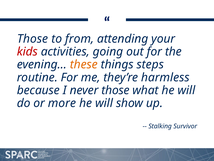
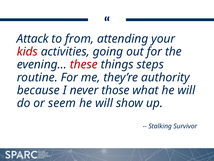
Those: Those -> Attack (33, 39)
these colour: orange -> red (84, 64)
harmless: harmless -> authority (165, 77)
more: more -> seem (62, 103)
